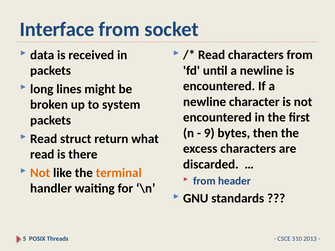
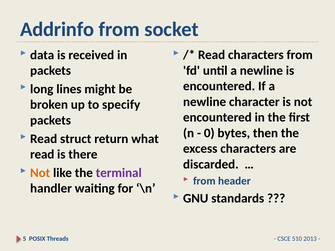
Interface: Interface -> Addrinfo (57, 29)
system: system -> specify (121, 105)
9: 9 -> 0 (209, 133)
terminal colour: orange -> purple (119, 173)
